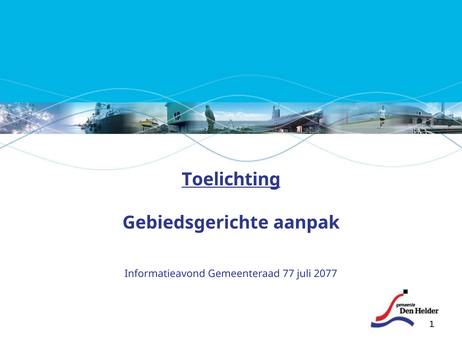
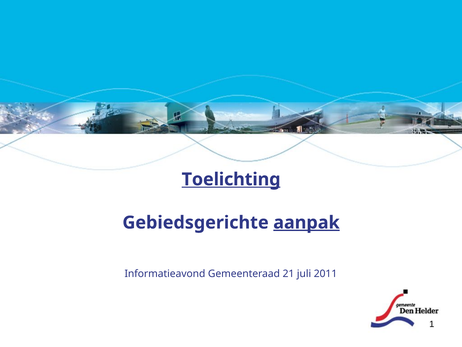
aanpak underline: none -> present (306, 222)
77: 77 -> 21 (288, 273)
2077: 2077 -> 2011 (326, 273)
